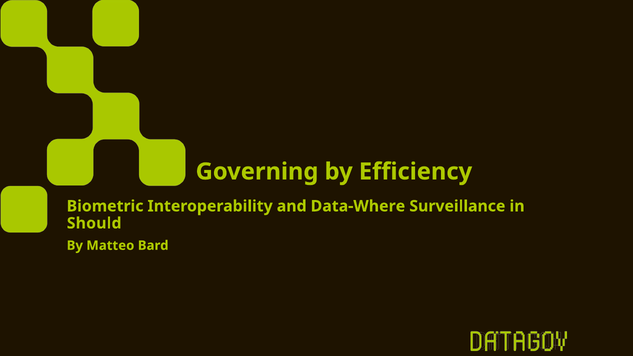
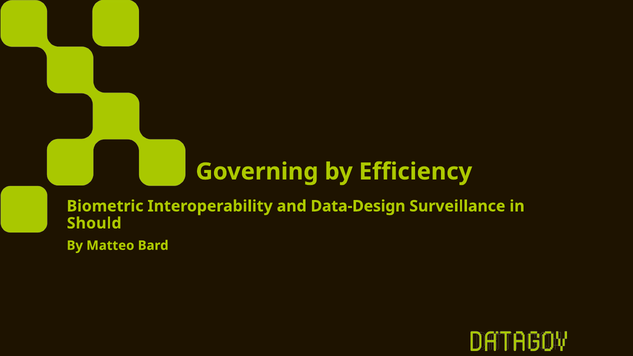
Data-Where: Data-Where -> Data-Design (358, 206)
